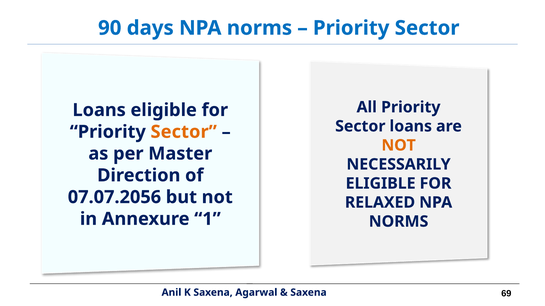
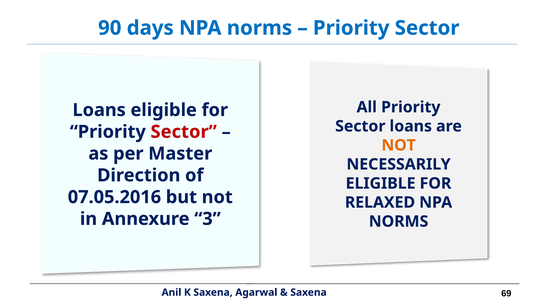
Sector colour: orange -> red (184, 132)
07.07.2056: 07.07.2056 -> 07.05.2016 (114, 197)
1: 1 -> 3 (207, 219)
